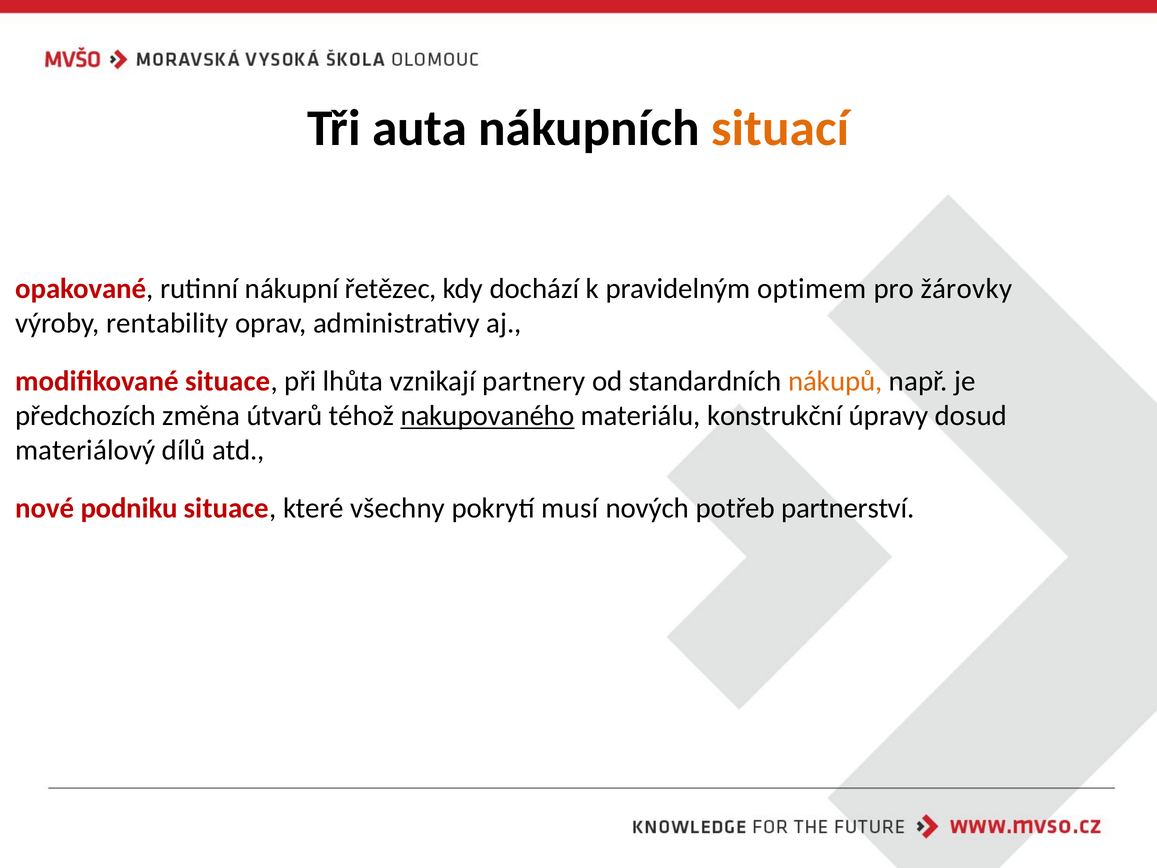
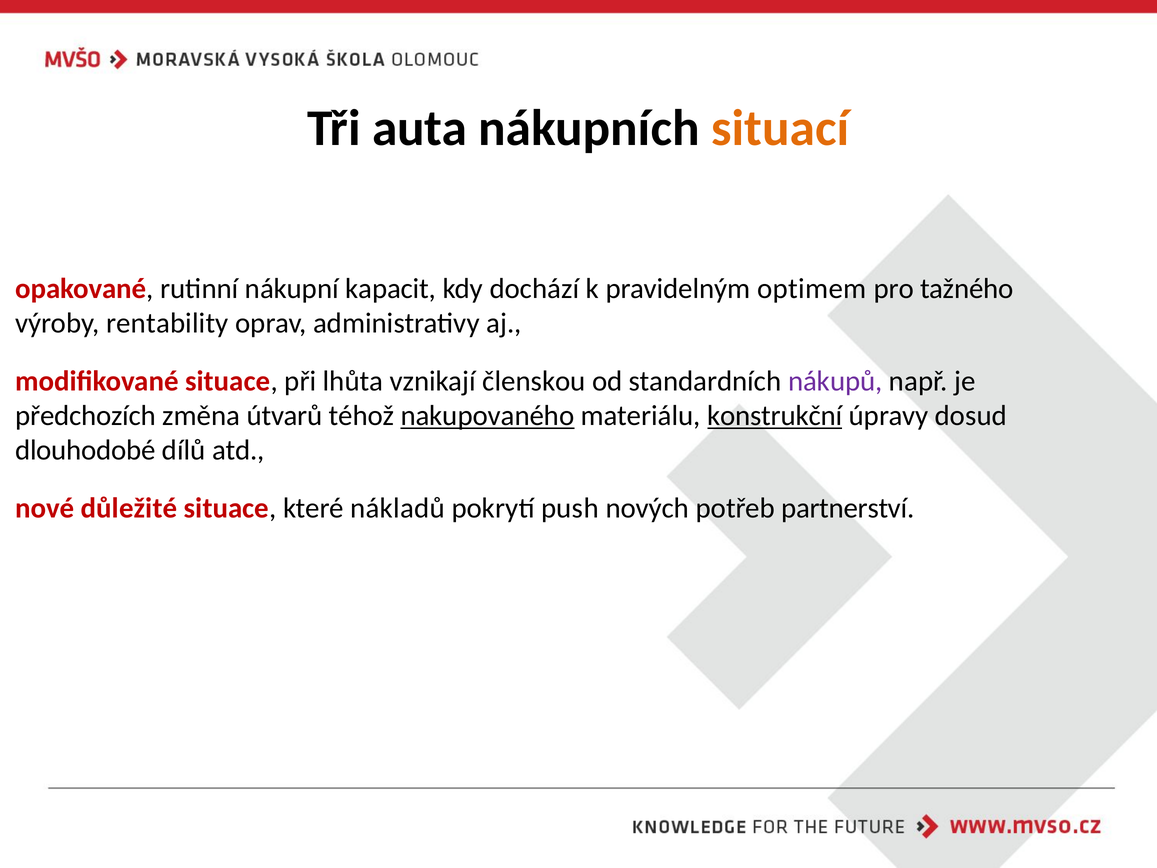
řetězec: řetězec -> kapacit (391, 289)
žárovky: žárovky -> tažného (967, 289)
partnery: partnery -> členskou (534, 381)
nákupů colour: orange -> purple (835, 381)
konstrukční underline: none -> present (775, 416)
materiálový: materiálový -> dlouhodobé (85, 450)
podniku: podniku -> důležité (129, 508)
všechny: všechny -> nákladů (398, 508)
musí: musí -> push (570, 508)
